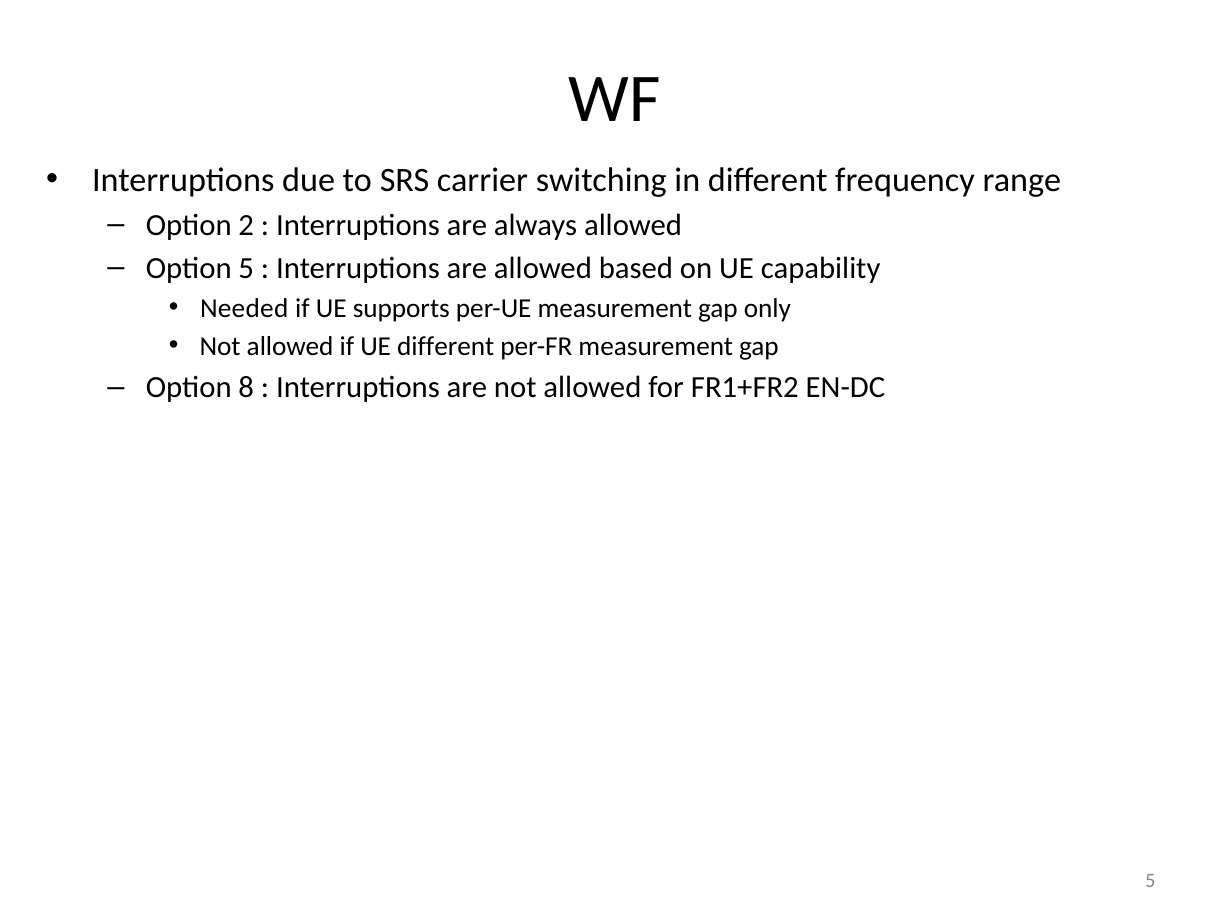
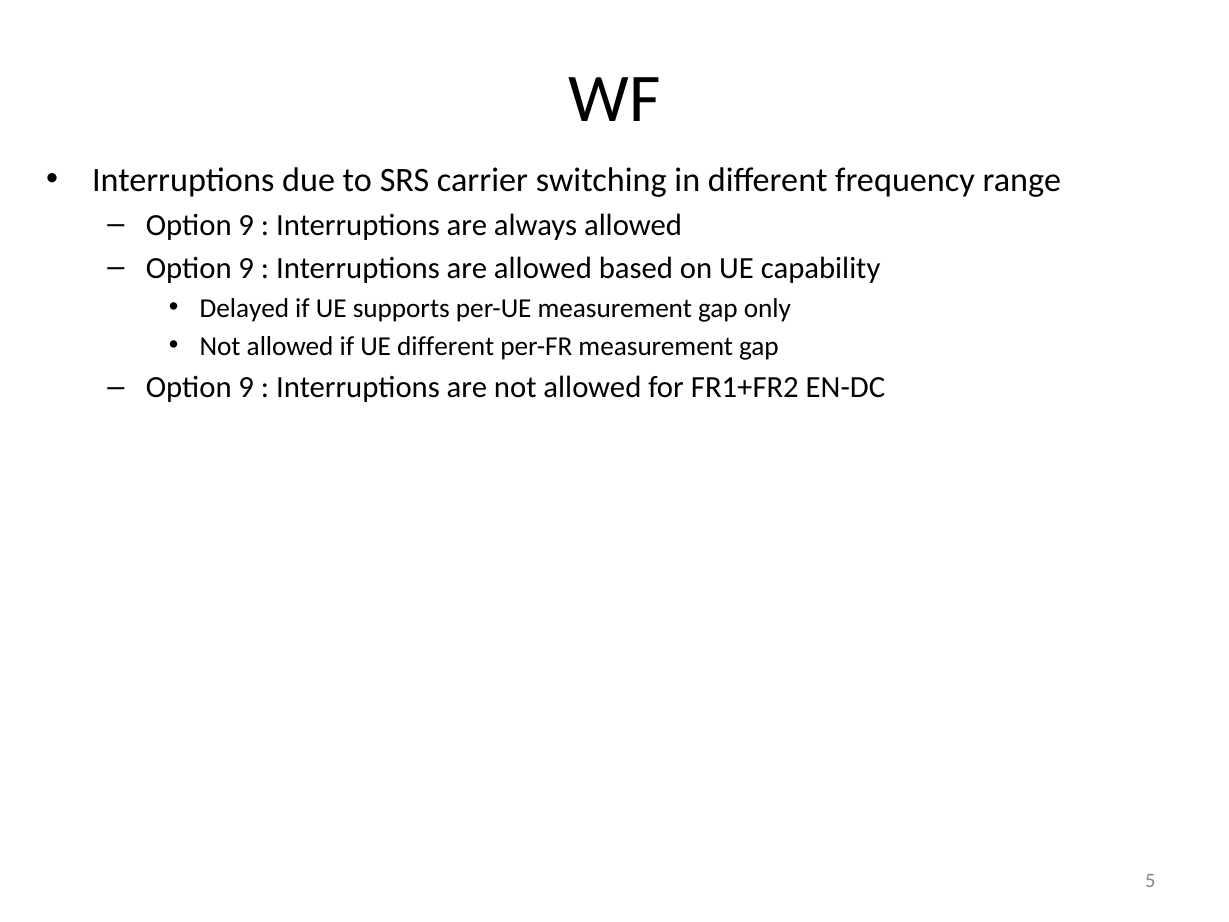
2: 2 -> 9 (246, 225)
5: 5 -> 9 (246, 268)
Needed: Needed -> Delayed (244, 308)
8: 8 -> 9 (246, 388)
